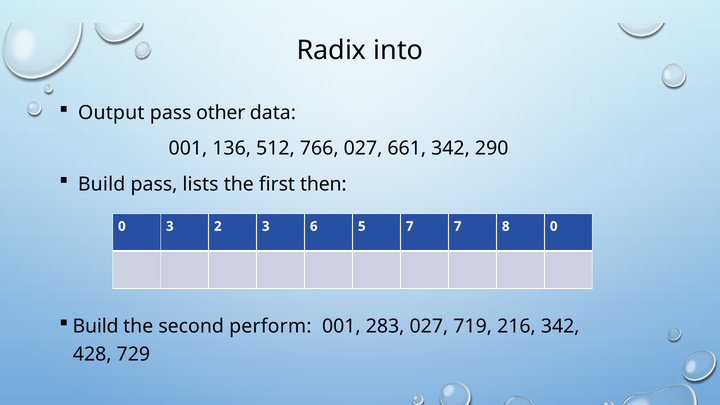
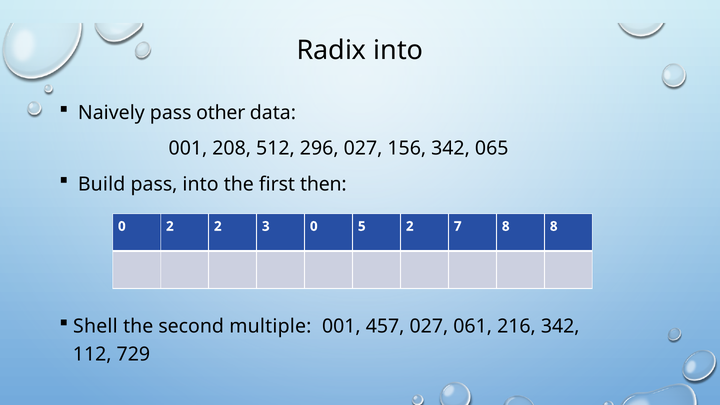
Output: Output -> Naively (111, 113)
136: 136 -> 208 (232, 149)
766: 766 -> 296 (319, 149)
661: 661 -> 156 (407, 149)
290: 290 -> 065 (492, 149)
pass lists: lists -> into (201, 184)
0 3: 3 -> 2 (170, 226)
3 6: 6 -> 0 (314, 226)
5 7: 7 -> 2 (410, 226)
8 0: 0 -> 8 (554, 226)
Build: Build -> Shell (95, 326)
perform: perform -> multiple (270, 326)
283: 283 -> 457 (385, 326)
719: 719 -> 061 (473, 326)
428: 428 -> 112 (92, 354)
